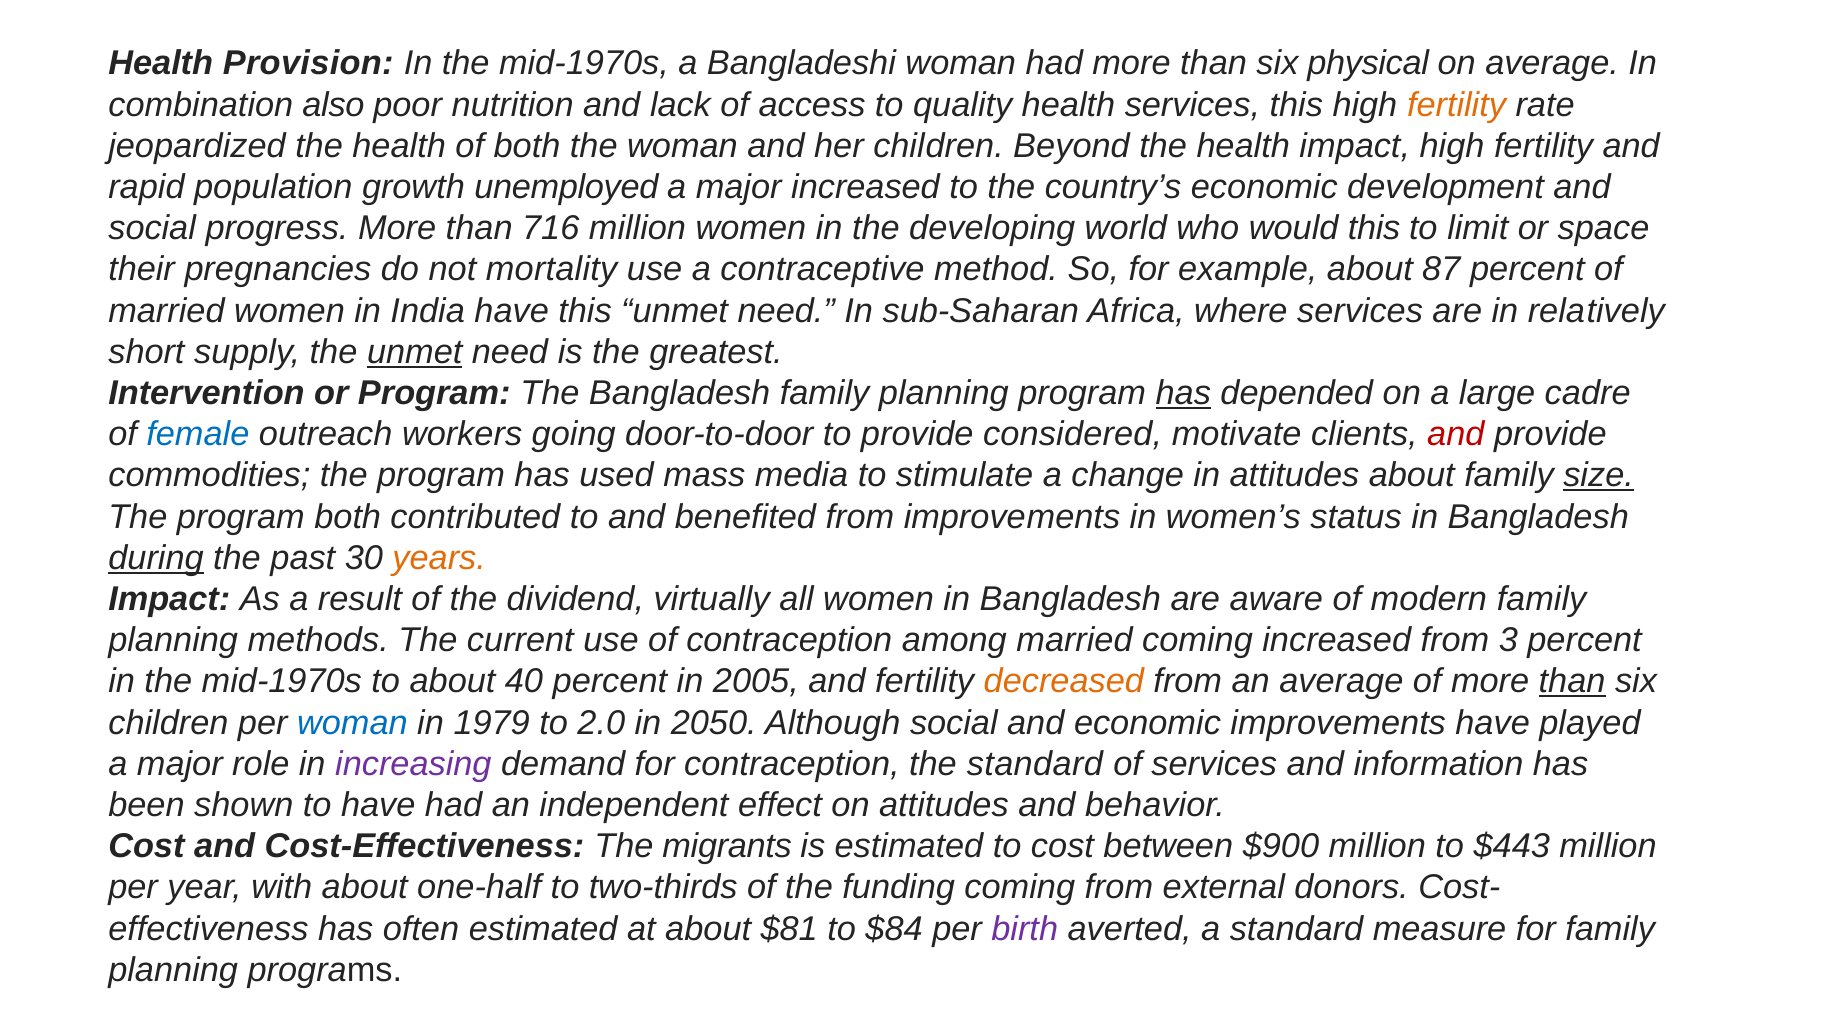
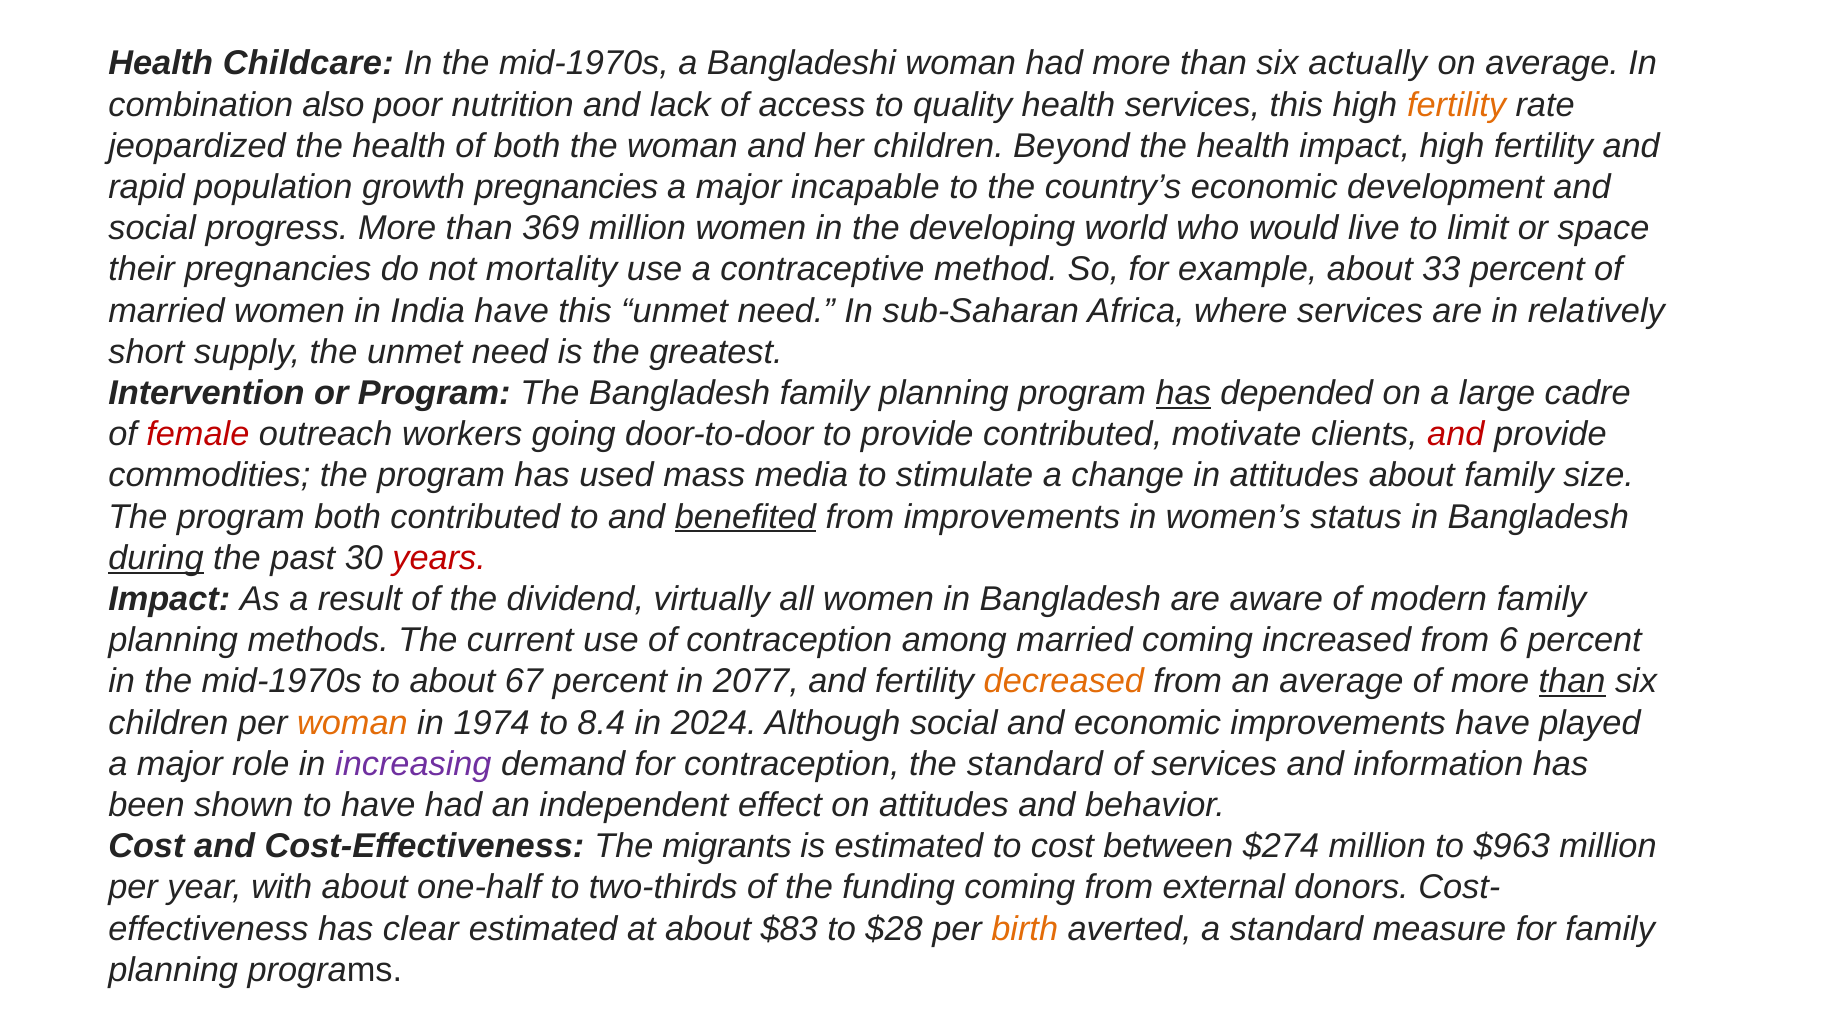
Provision: Provision -> Childcare (308, 64)
physical: physical -> actually (1368, 64)
growth unemployed: unemployed -> pregnancies (566, 187)
major increased: increased -> incapable (865, 187)
716: 716 -> 369 (551, 228)
would this: this -> live (1374, 228)
87: 87 -> 33 (1441, 270)
unmet underline: present -> none (415, 352)
female colour: blue -> red (198, 435)
provide considered: considered -> contributed (1073, 435)
size underline: present -> none (1599, 476)
benefited underline: none -> present (745, 517)
years colour: orange -> red (439, 558)
3: 3 -> 6 (1508, 641)
40: 40 -> 67 (524, 682)
2005: 2005 -> 2077 (756, 682)
woman colour: blue -> orange (352, 723)
1979: 1979 -> 1974 (492, 723)
2.0: 2.0 -> 8.4 (601, 723)
2050: 2050 -> 2024 (714, 723)
$900: $900 -> $274 (1281, 847)
$443: $443 -> $963 (1512, 847)
often: often -> clear (421, 929)
$81: $81 -> $83 (789, 929)
$84: $84 -> $28 (894, 929)
birth colour: purple -> orange (1025, 929)
